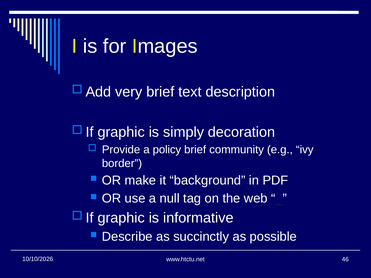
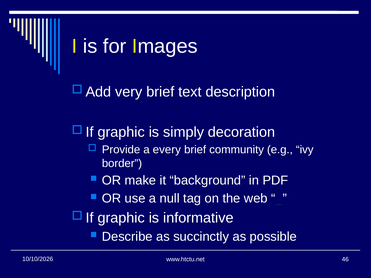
policy: policy -> every (167, 150)
